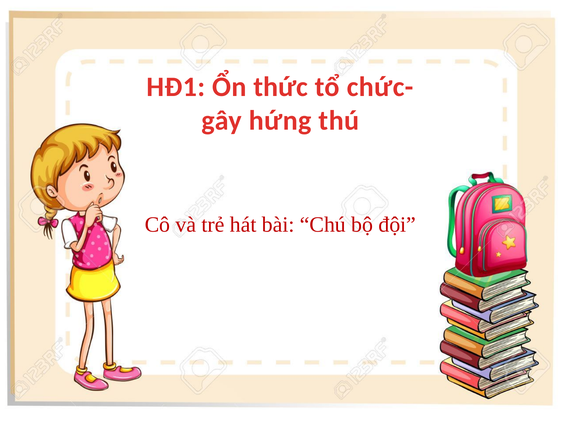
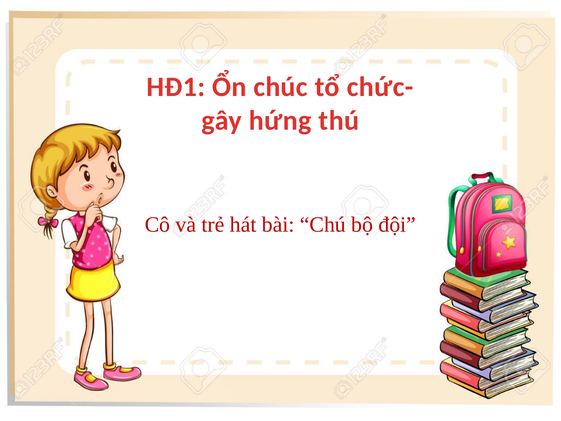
thức: thức -> chúc (281, 87)
